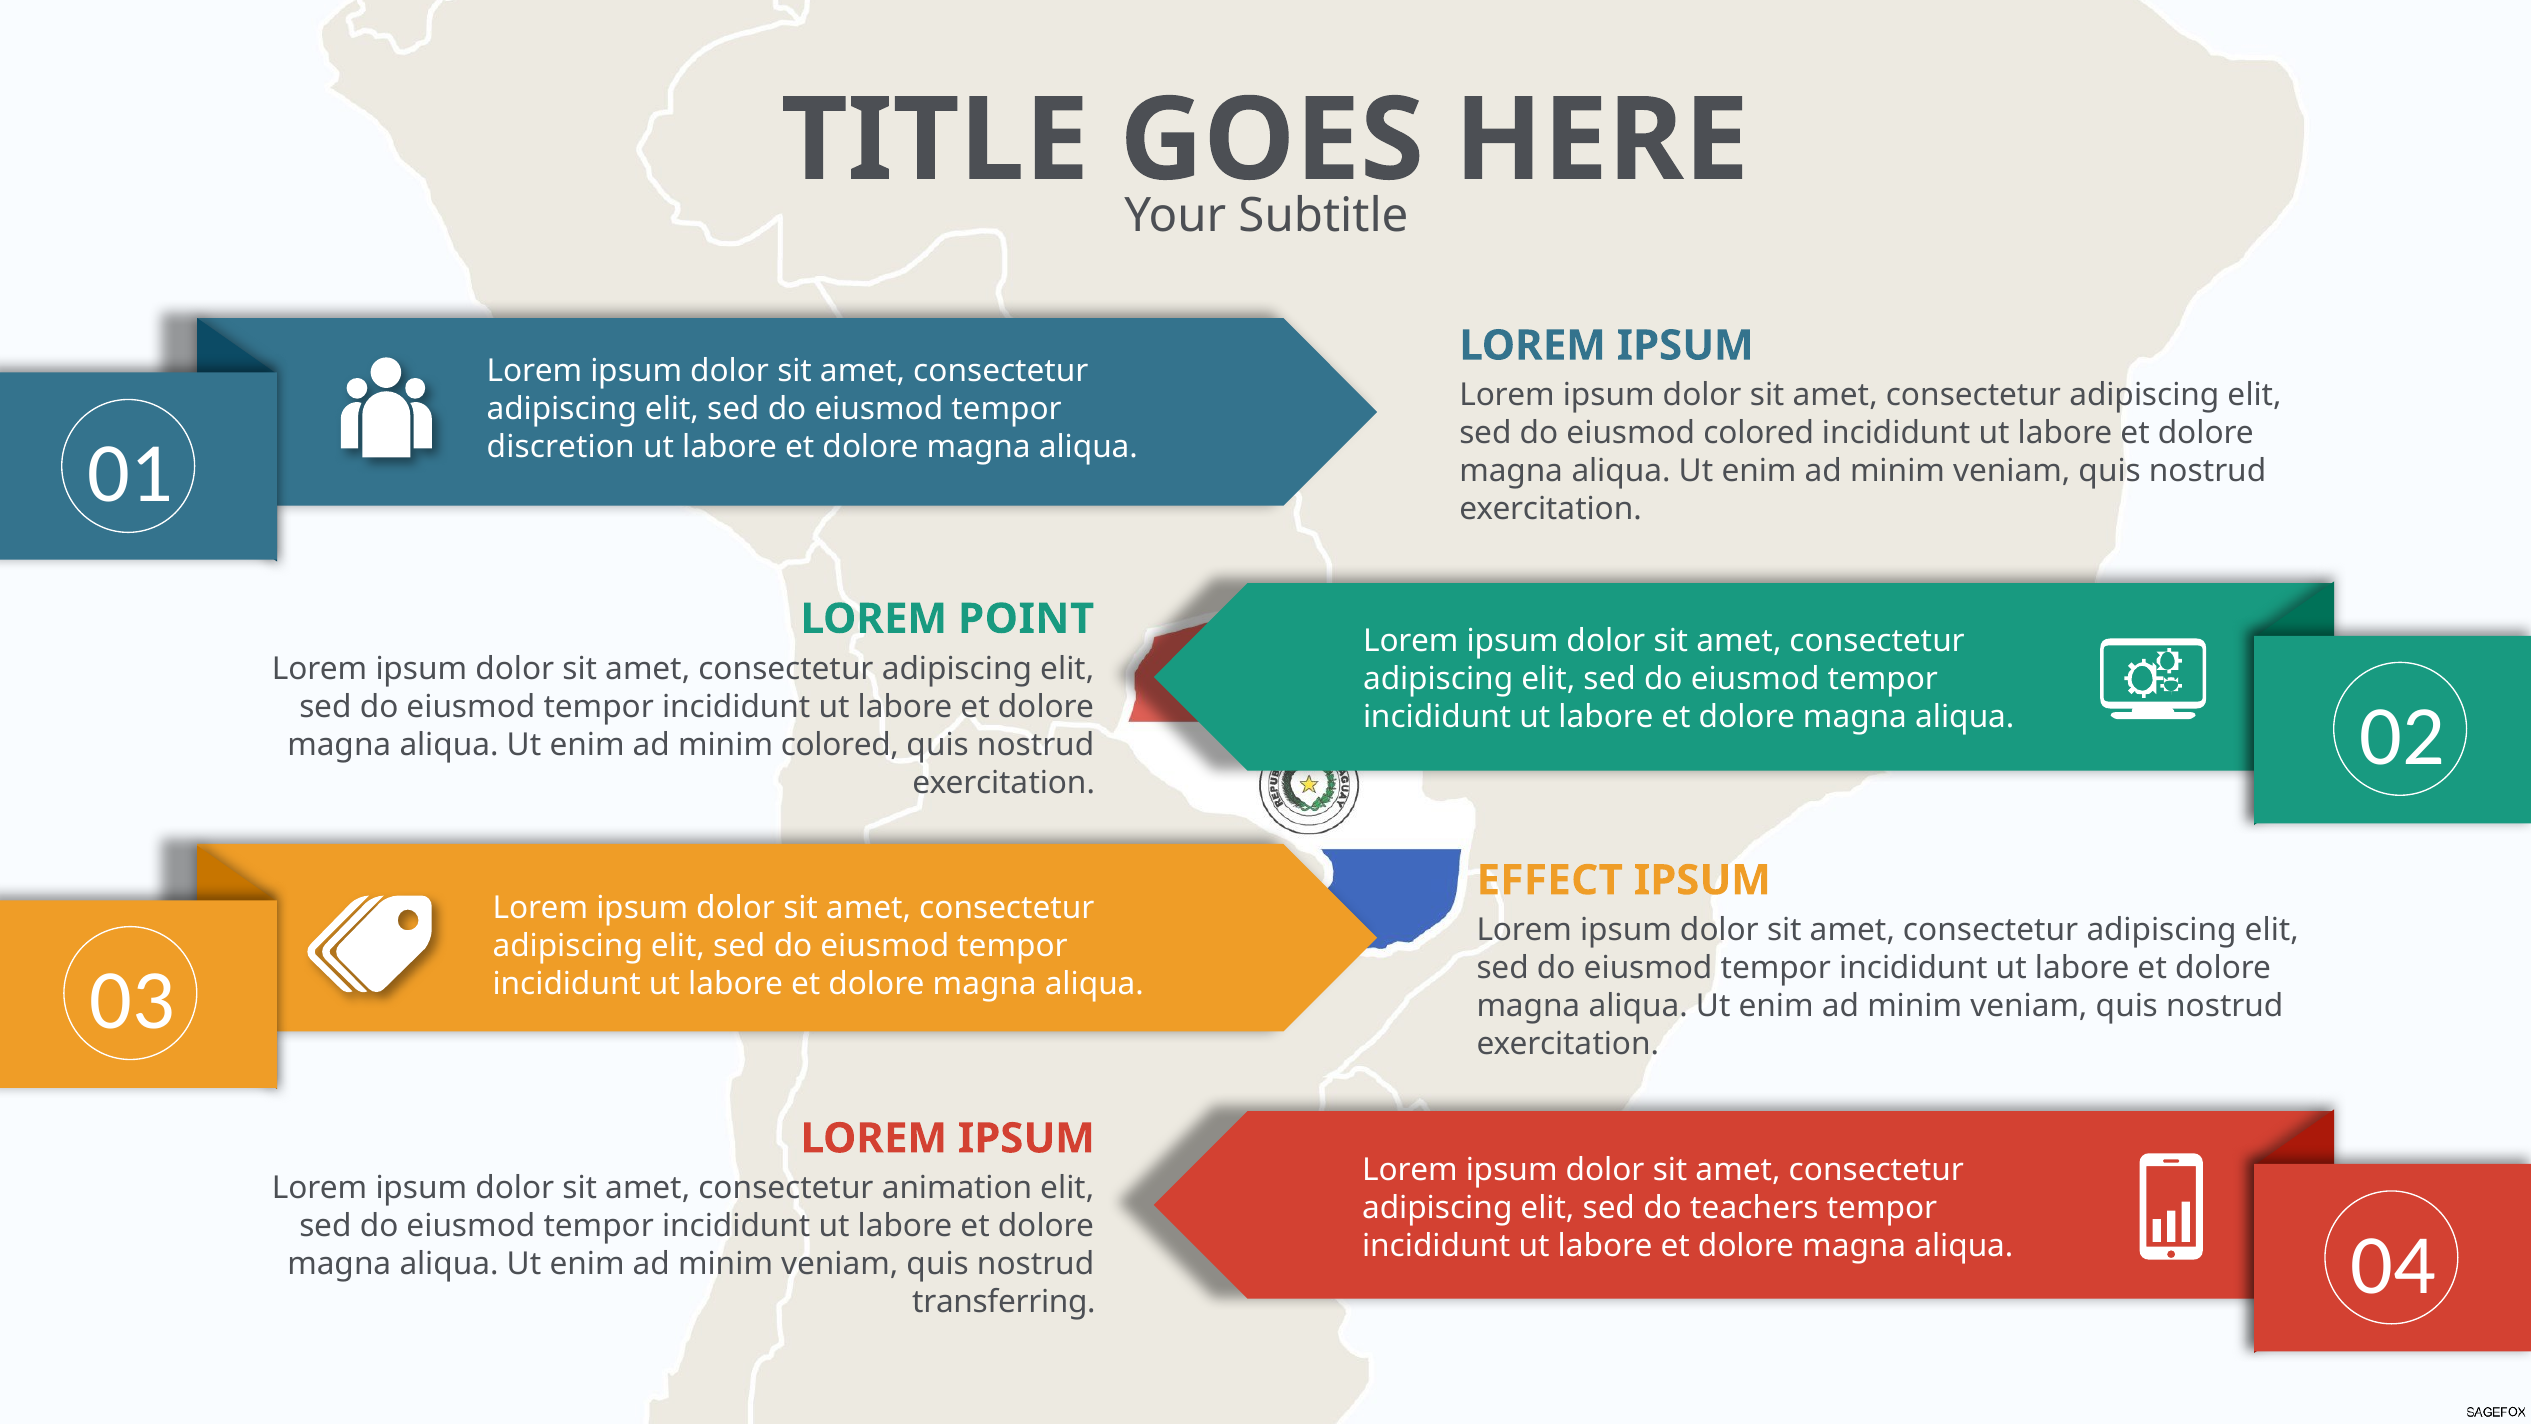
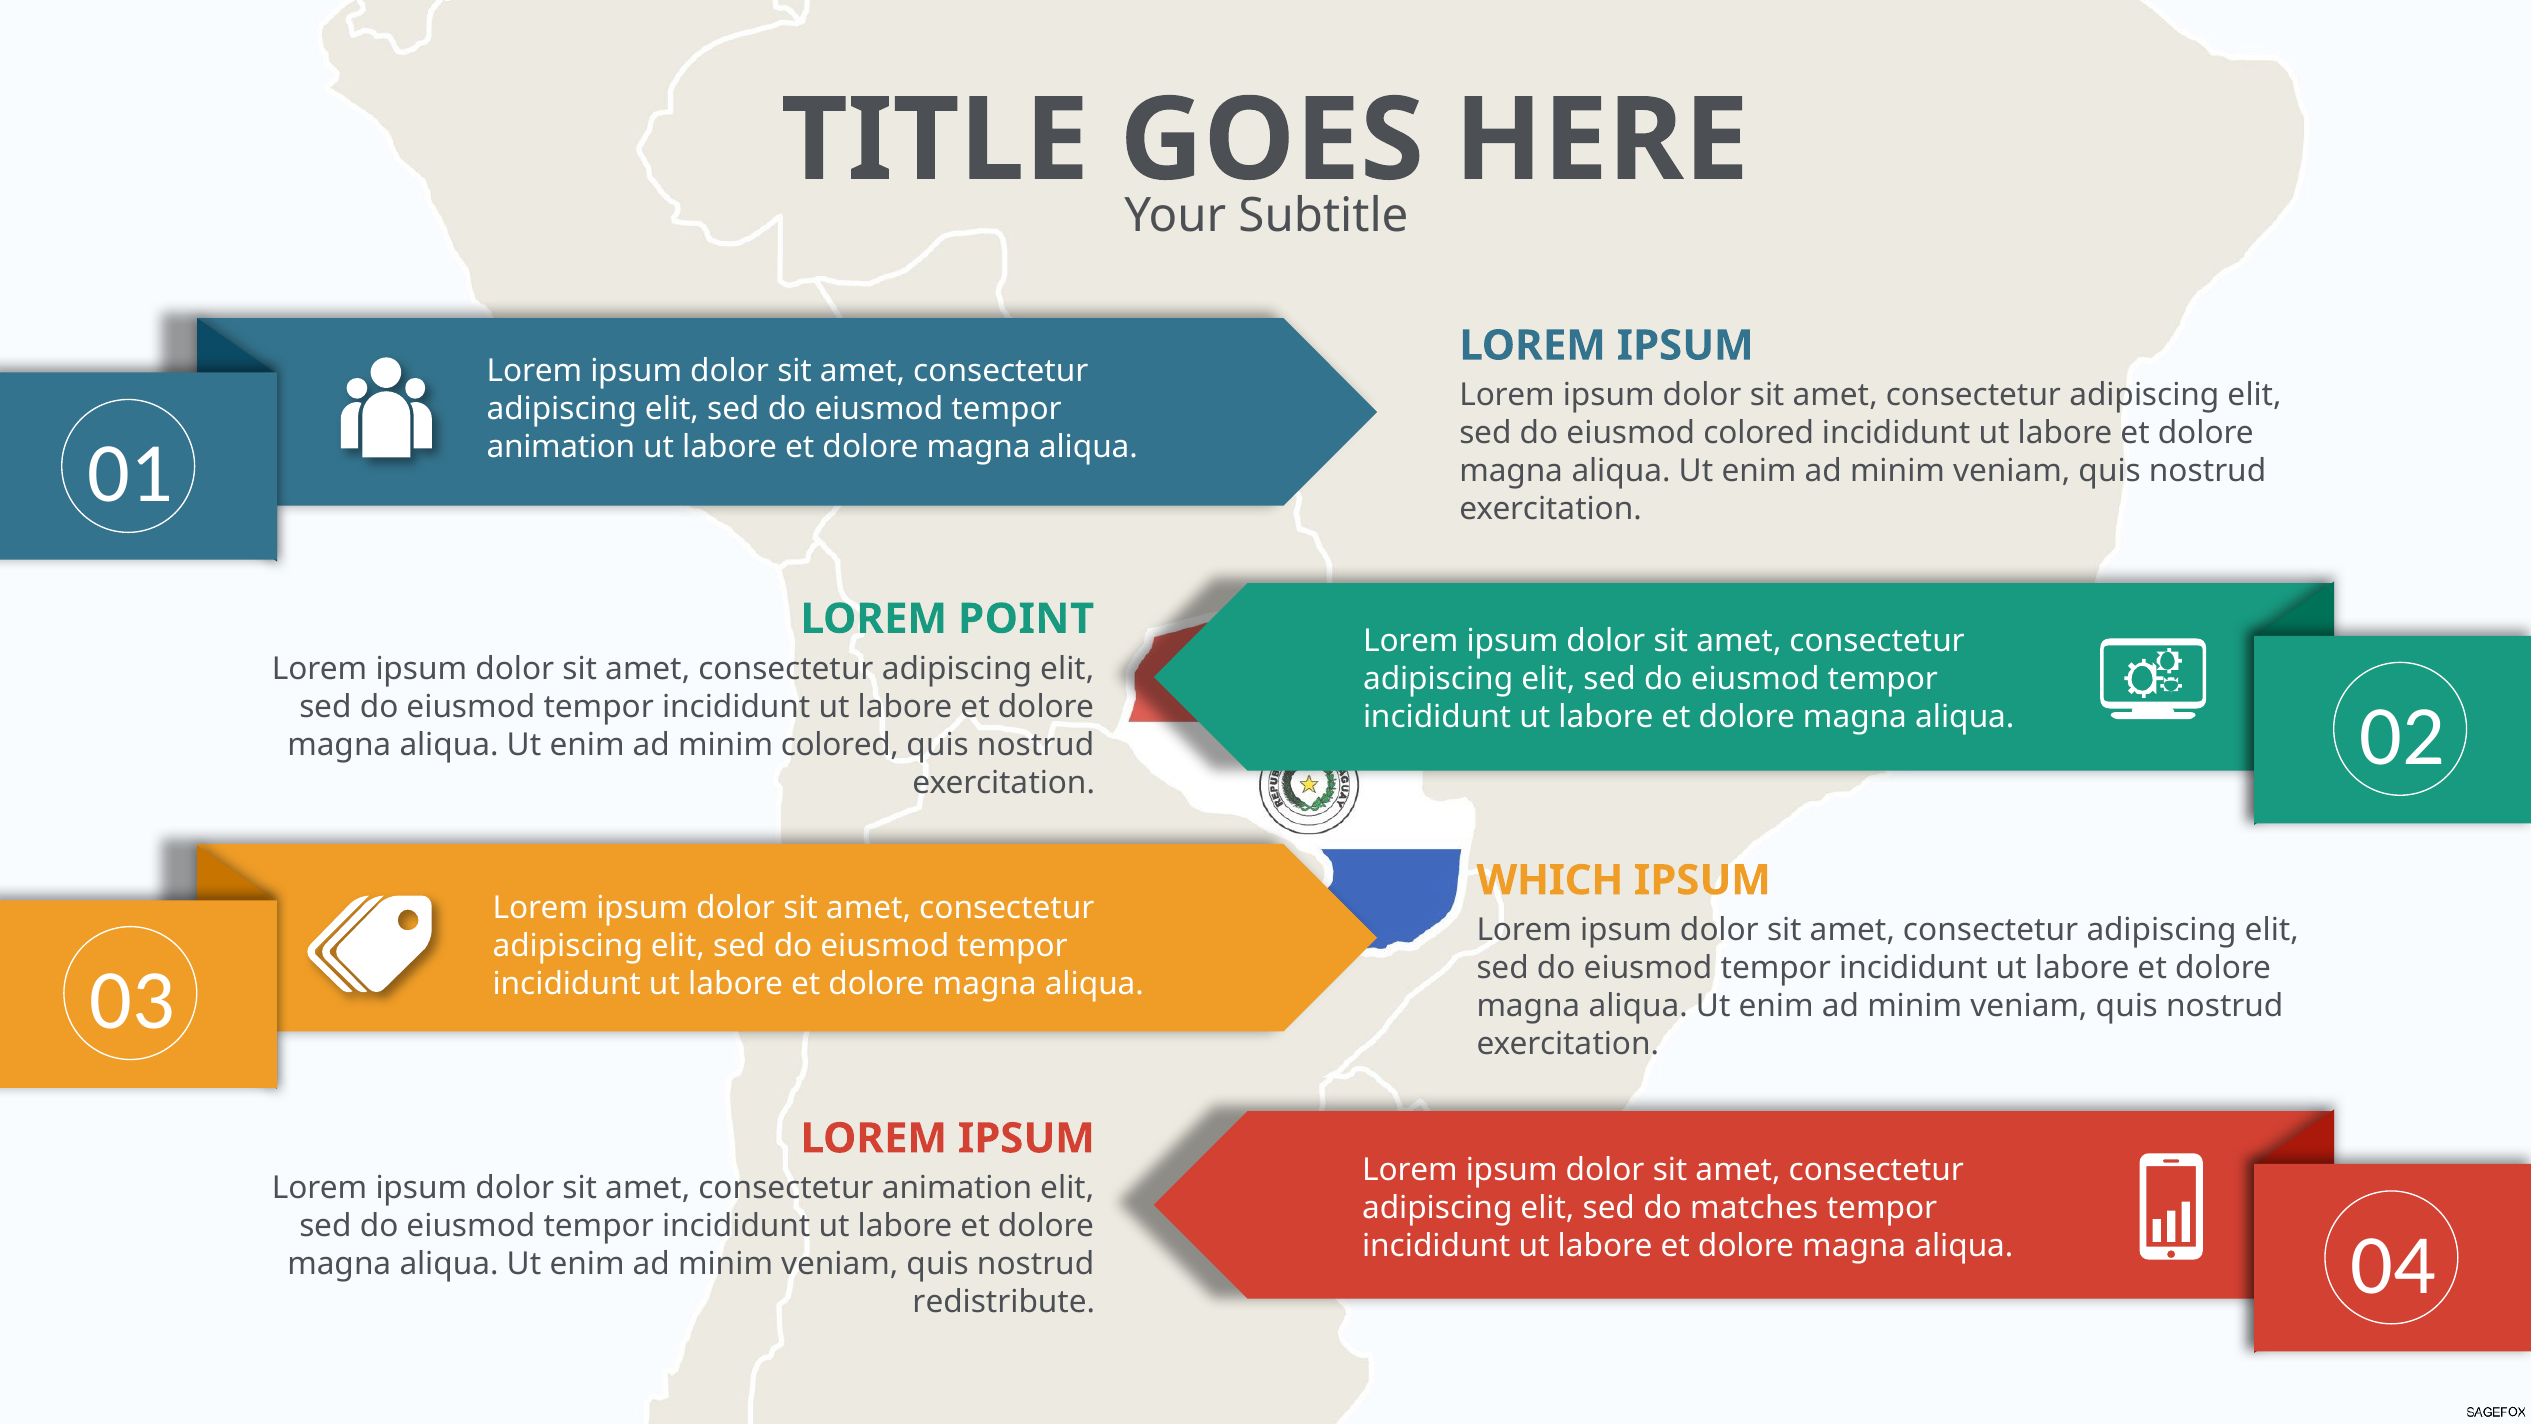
discretion: discretion -> animation (561, 447)
EFFECT: EFFECT -> WHICH (1550, 880)
teachers: teachers -> matches (1754, 1207)
transferring: transferring -> redistribute (1004, 1302)
